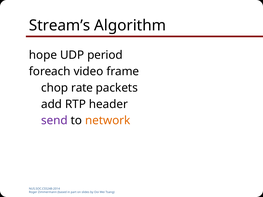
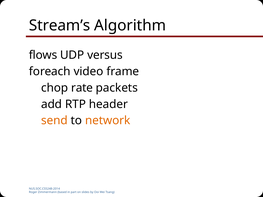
hope: hope -> flows (43, 55)
period: period -> versus (105, 55)
send colour: purple -> orange (54, 121)
